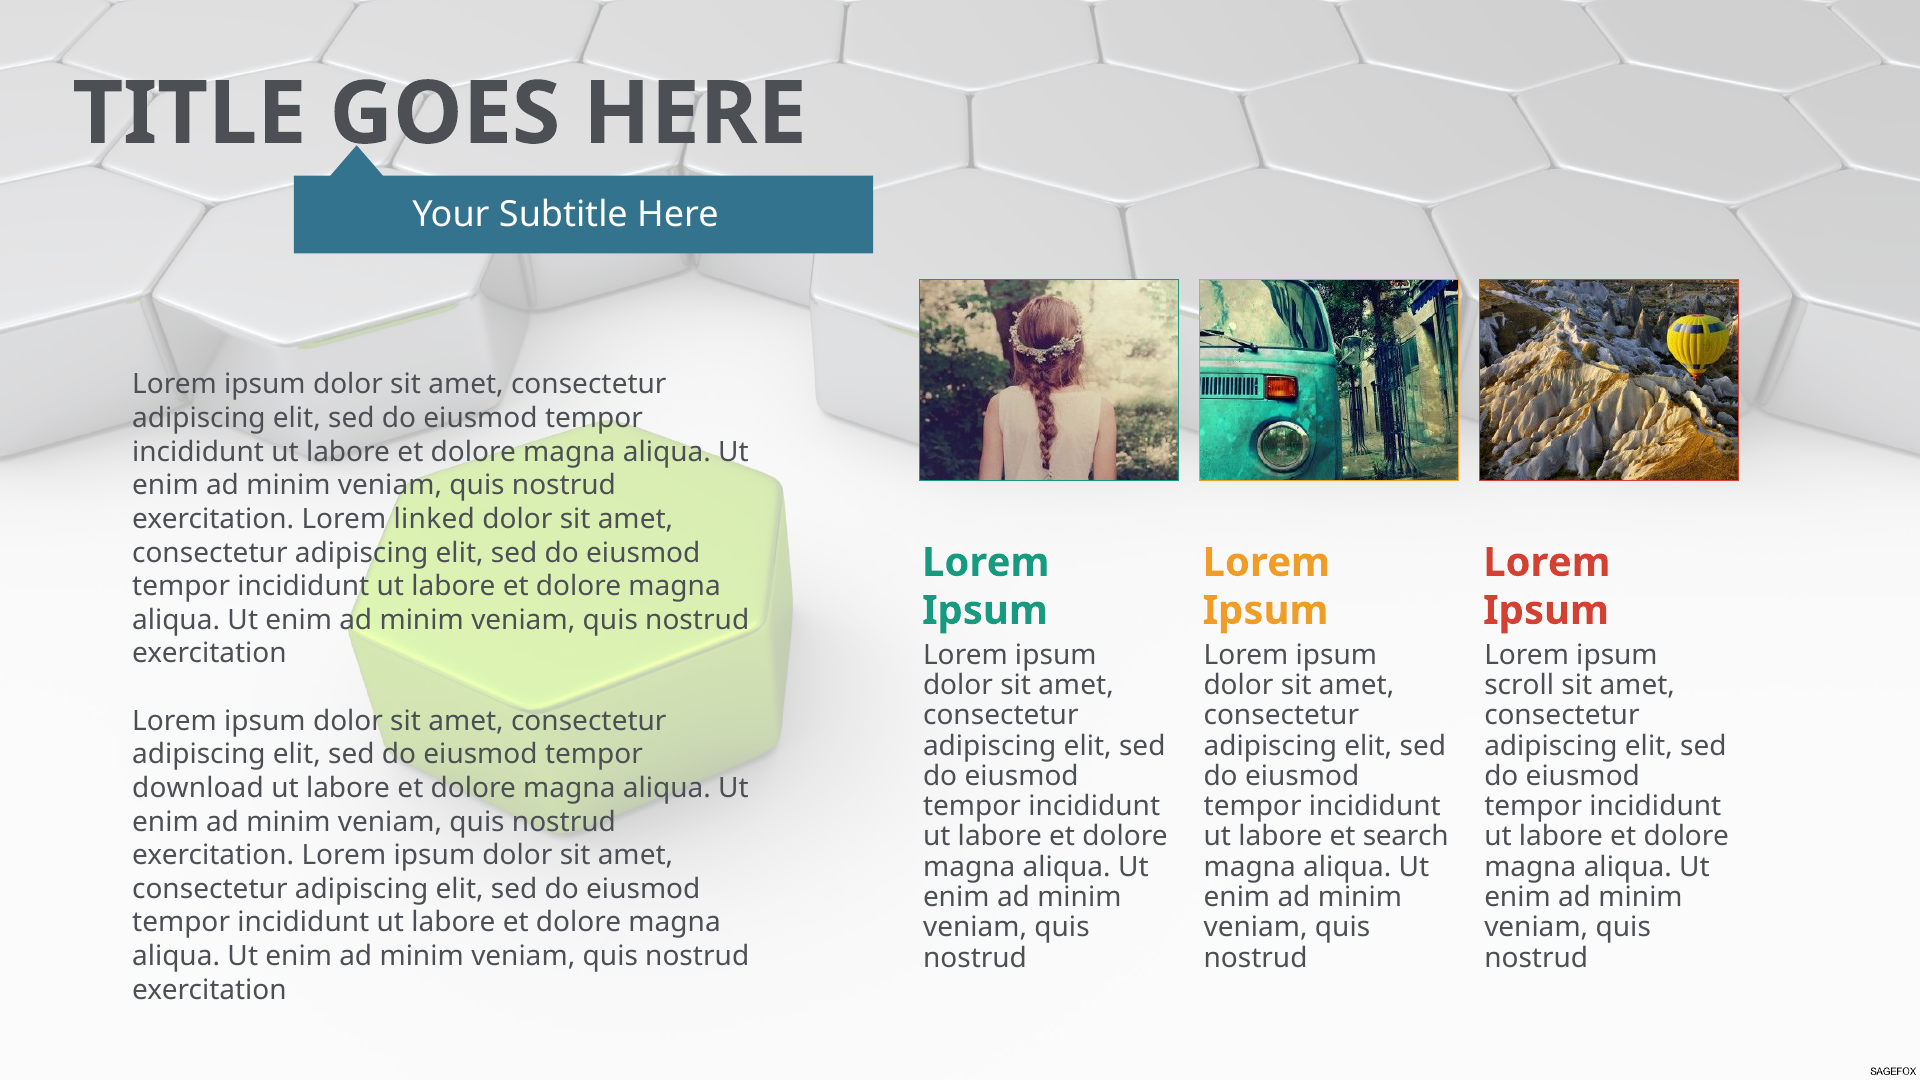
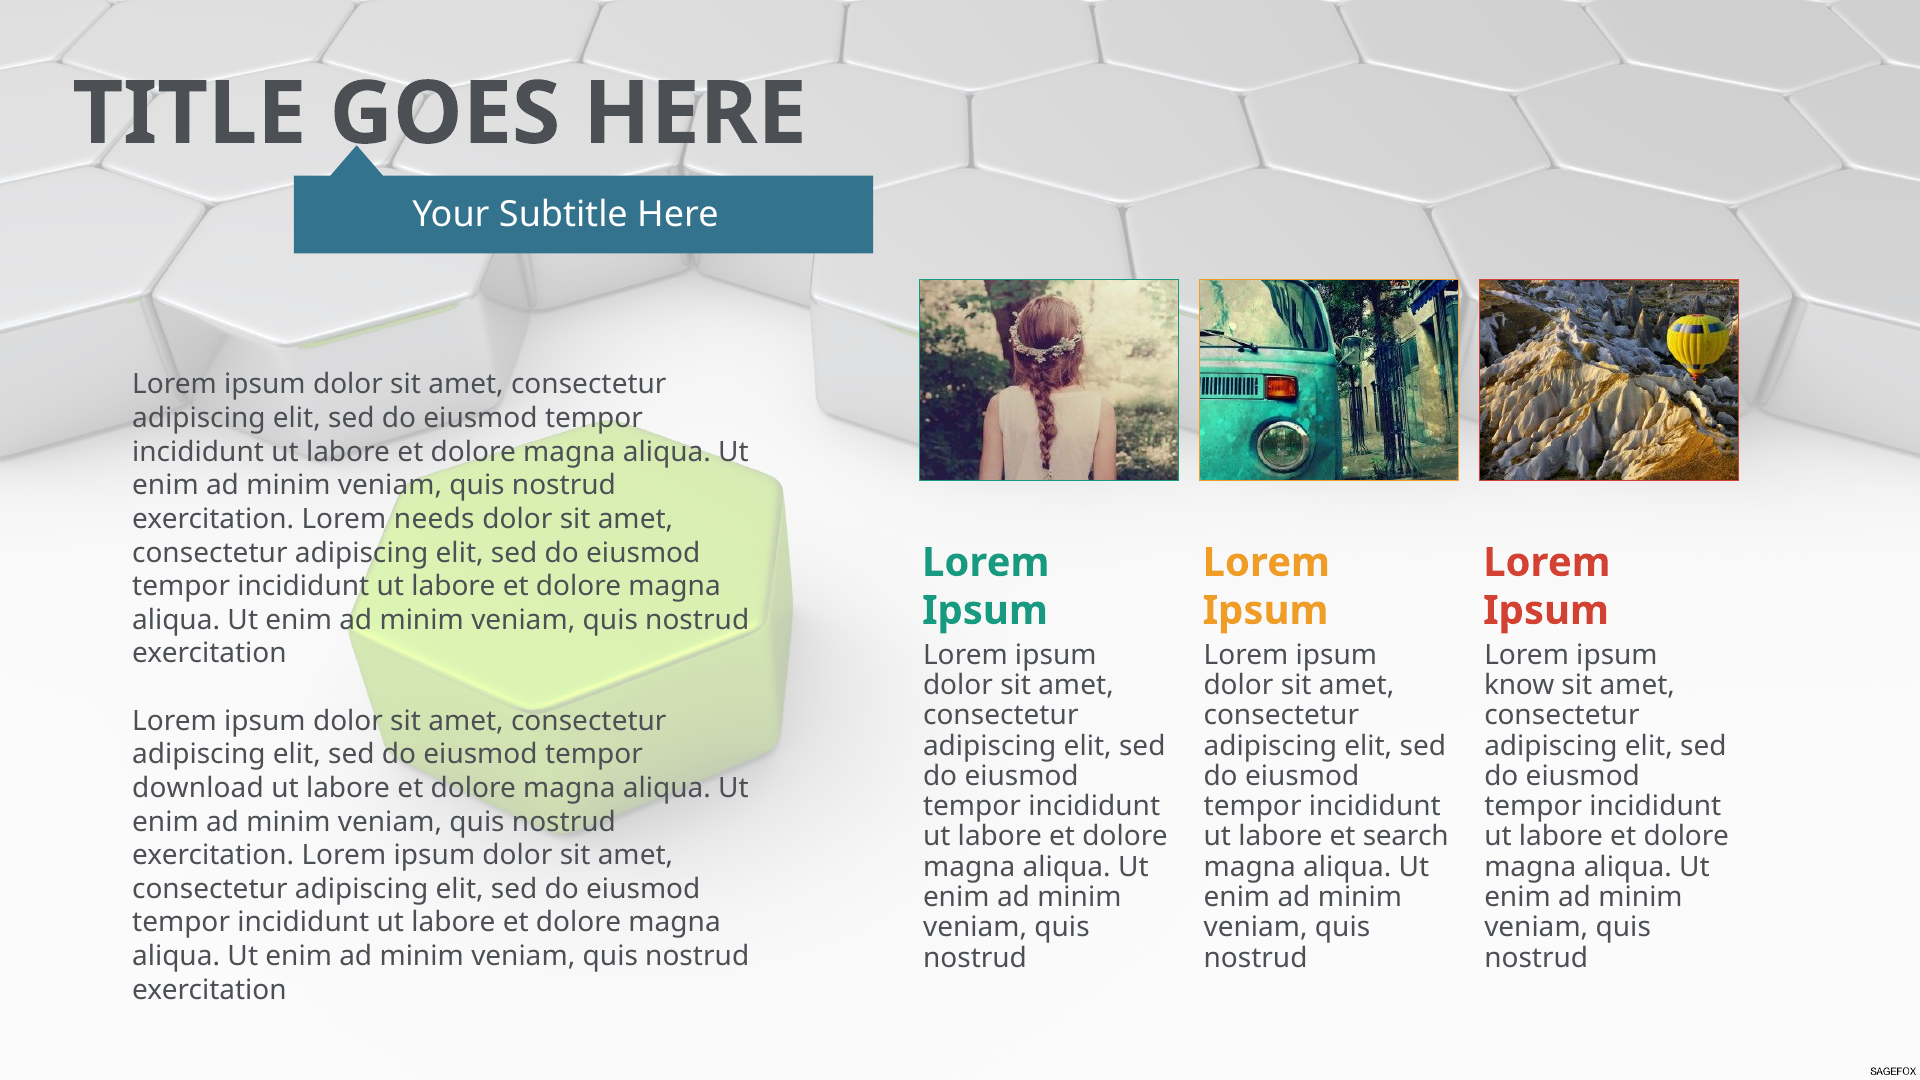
linked: linked -> needs (434, 519)
scroll: scroll -> know (1519, 685)
